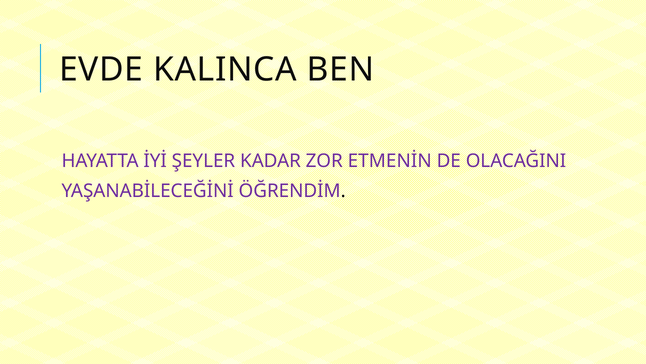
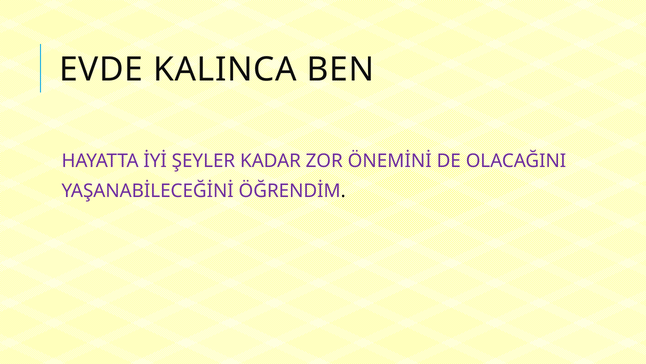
ETMENİN: ETMENİN -> ÖNEMİNİ (390, 161)
